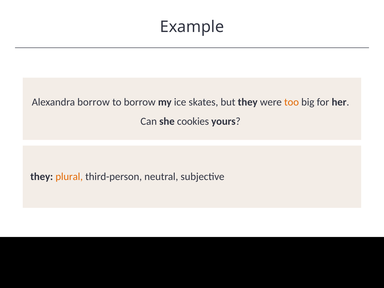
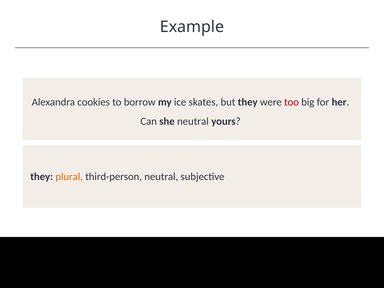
Alexandra borrow: borrow -> cookies (94, 102)
too colour: orange -> red (292, 102)
she cookies: cookies -> neutral (193, 121)
